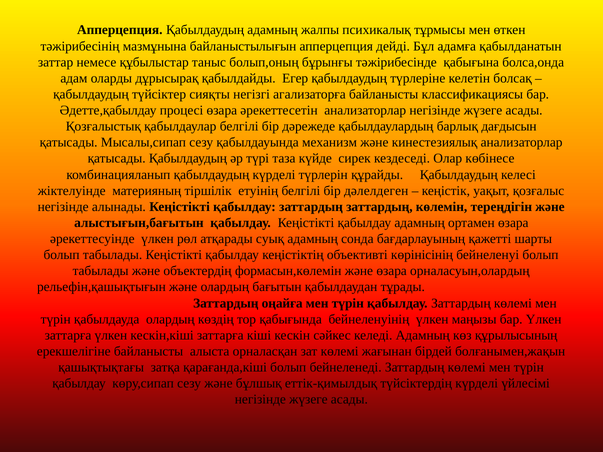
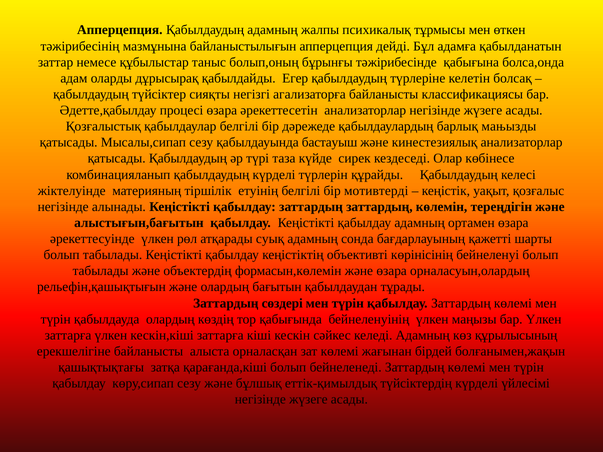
дағдысын: дағдысын -> мањызды (509, 127)
механизм: механизм -> бастауыш (330, 143)
дәлелдеген: дәлелдеген -> мотивтерді (376, 191)
оңайға: оңайға -> сөздері (282, 303)
